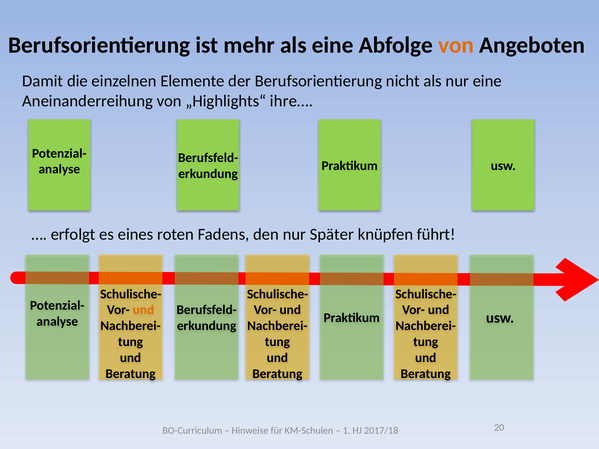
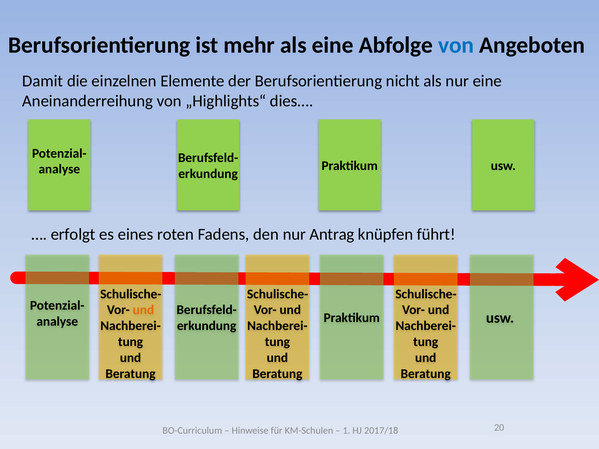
von colour: orange -> blue (456, 45)
ihre…: ihre… -> dies… (292, 101)
Später: Später -> Antrag (332, 234)
